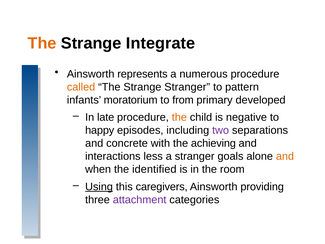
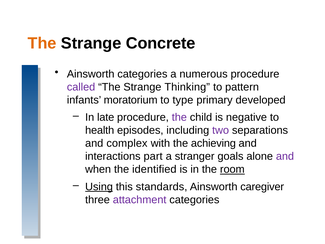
Integrate: Integrate -> Concrete (161, 43)
Ainsworth represents: represents -> categories (142, 74)
called colour: orange -> purple (81, 87)
Strange Stranger: Stranger -> Thinking (187, 87)
from: from -> type (183, 100)
the colour: orange -> purple (179, 117)
happy: happy -> health (100, 130)
concrete: concrete -> complex (127, 143)
less: less -> part (153, 156)
and colour: orange -> purple (285, 156)
room underline: none -> present (232, 169)
caregivers: caregivers -> standards (162, 187)
providing: providing -> caregiver (262, 187)
